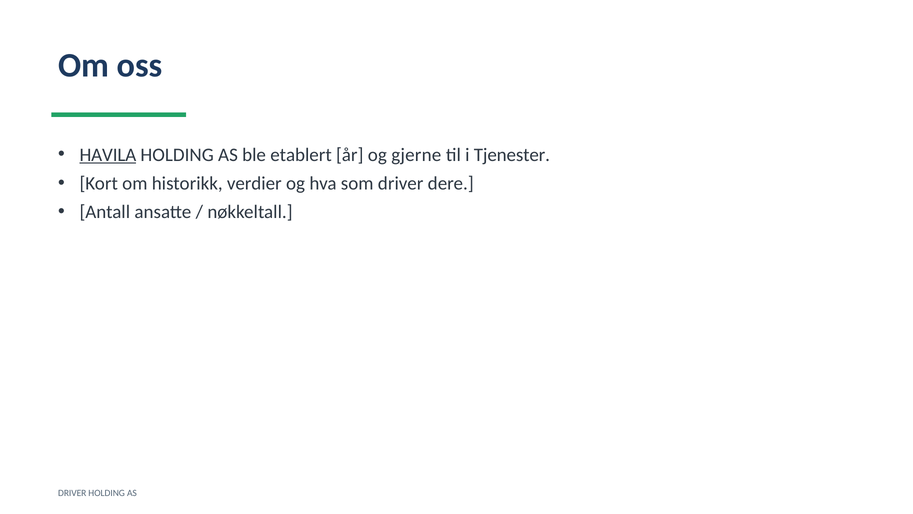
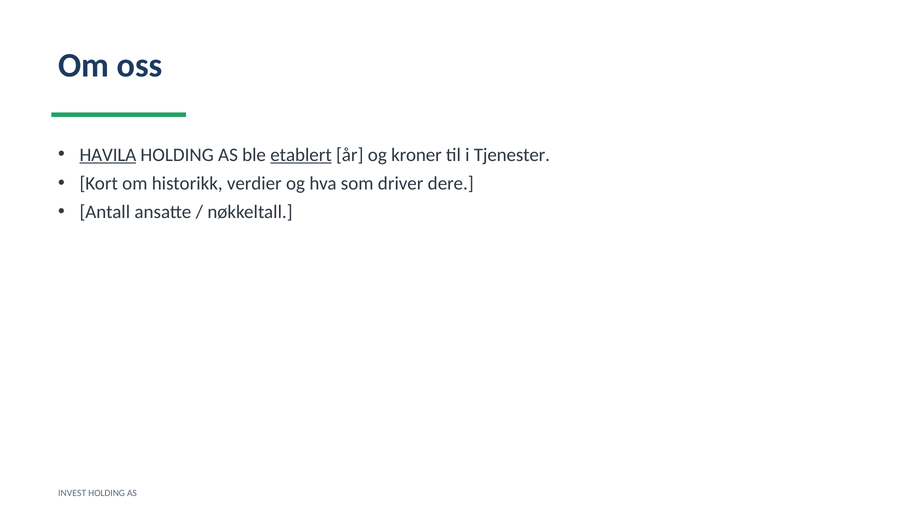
etablert underline: none -> present (301, 155)
gjerne: gjerne -> kroner (416, 155)
DRIVER: DRIVER -> INVEST (72, 493)
